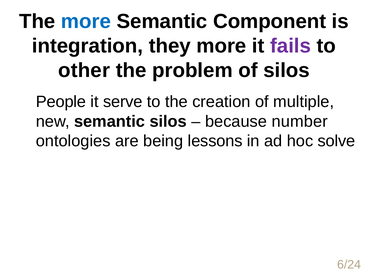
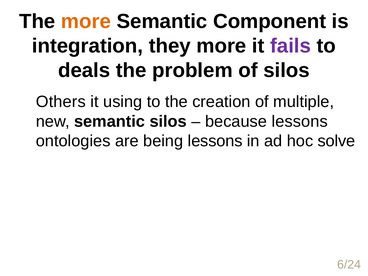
more colour: blue -> orange (86, 21)
other: other -> deals (84, 70)
People: People -> Others (61, 102)
serve: serve -> using (123, 102)
because number: number -> lessons (300, 121)
